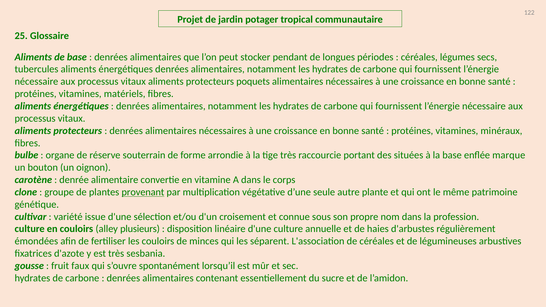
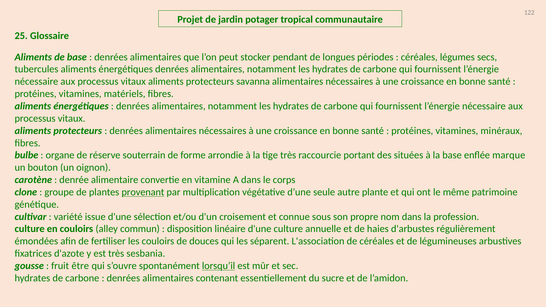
poquets: poquets -> savanna (253, 82)
plusieurs: plusieurs -> commun (140, 229)
minces: minces -> douces (204, 241)
faux: faux -> être (80, 266)
lorsqu’il underline: none -> present (219, 266)
